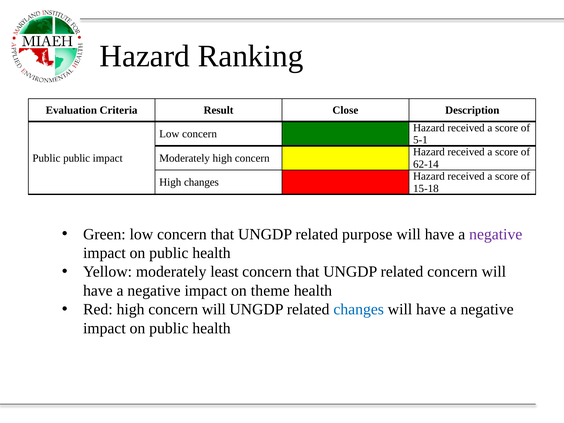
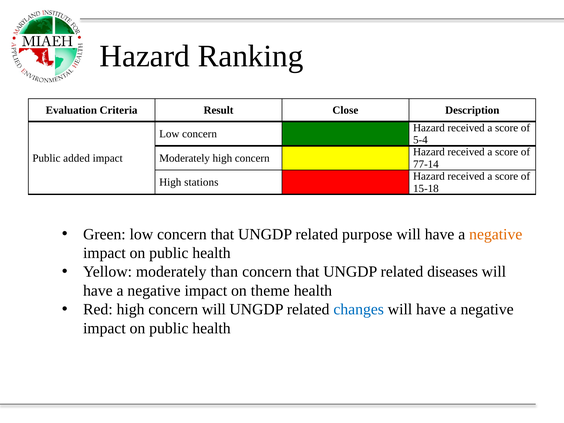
5-1: 5-1 -> 5-4 (420, 140)
Public public: public -> added (77, 158)
62-14: 62-14 -> 77-14 (426, 164)
High changes: changes -> stations (201, 182)
negative colour: purple -> orange (496, 234)
least: least -> than (224, 272)
related concern: concern -> diseases (453, 272)
